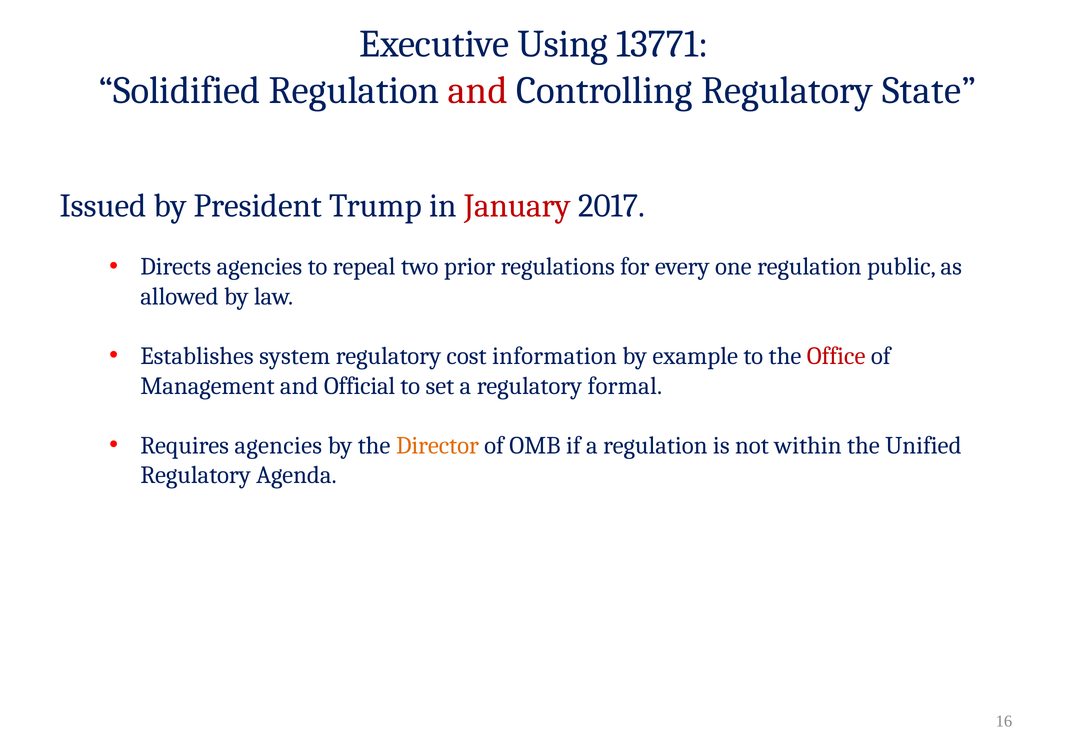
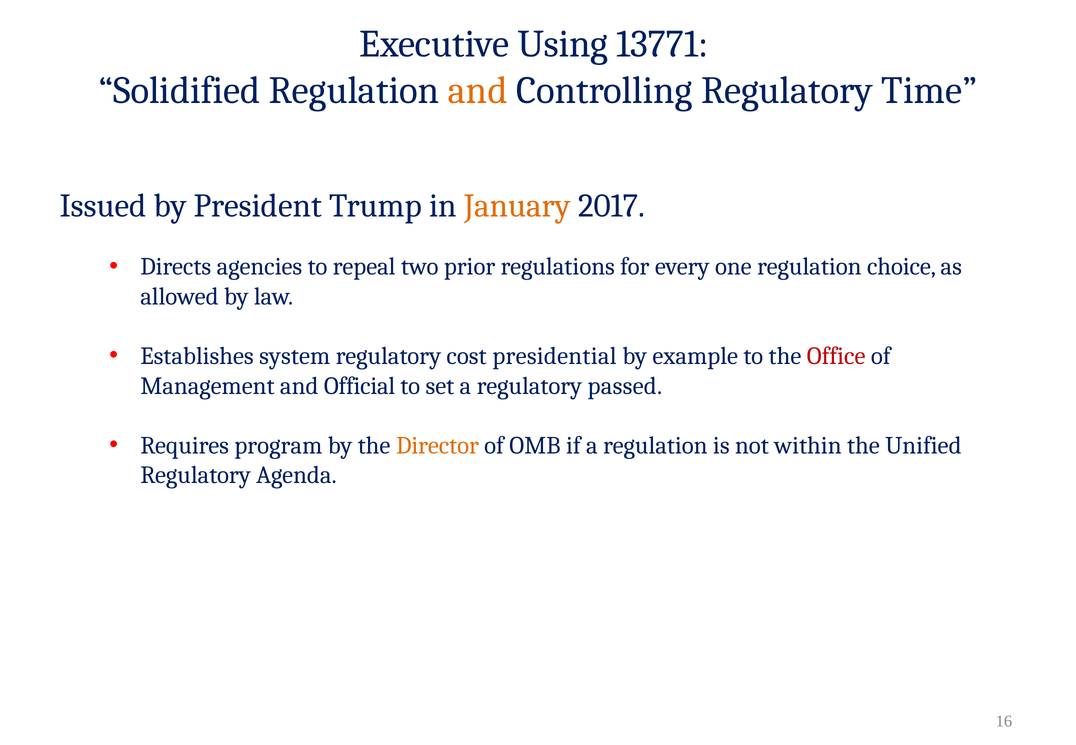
and colour: red -> orange (478, 90)
State: State -> Time (929, 90)
January colour: red -> orange (518, 206)
public: public -> choice (901, 267)
information: information -> presidential (554, 356)
formal: formal -> passed (625, 386)
Requires agencies: agencies -> program (278, 445)
